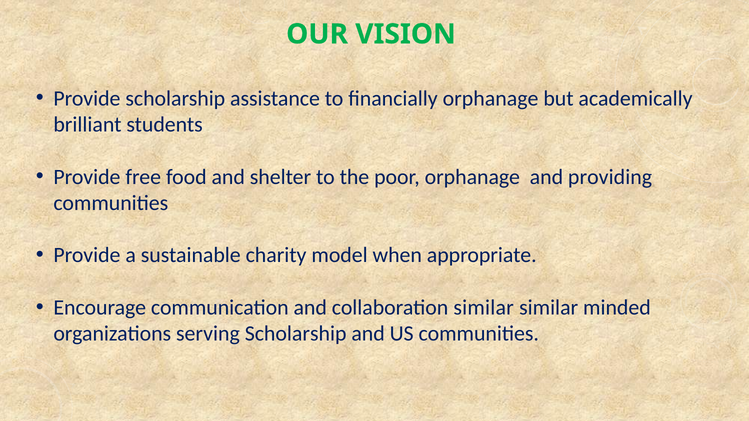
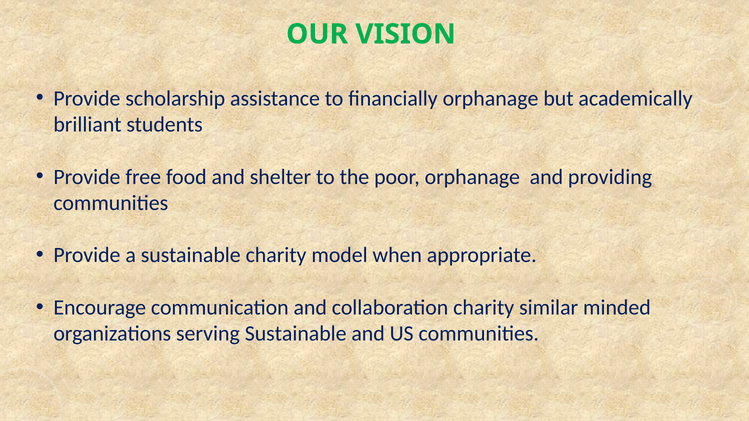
collaboration similar: similar -> charity (484, 308)
serving Scholarship: Scholarship -> Sustainable (296, 334)
